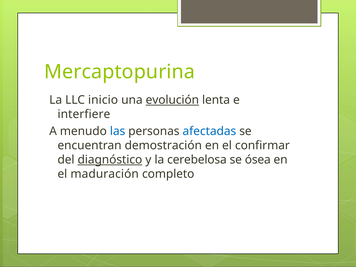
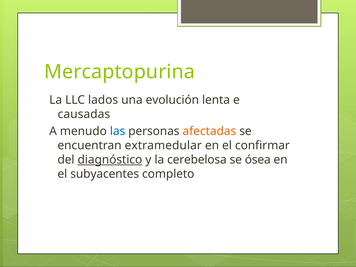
inicio: inicio -> lados (103, 100)
evolución underline: present -> none (172, 100)
interfiere: interfiere -> causadas (84, 114)
afectadas colour: blue -> orange (209, 131)
demostración: demostración -> extramedular (163, 146)
maduración: maduración -> subyacentes (105, 174)
